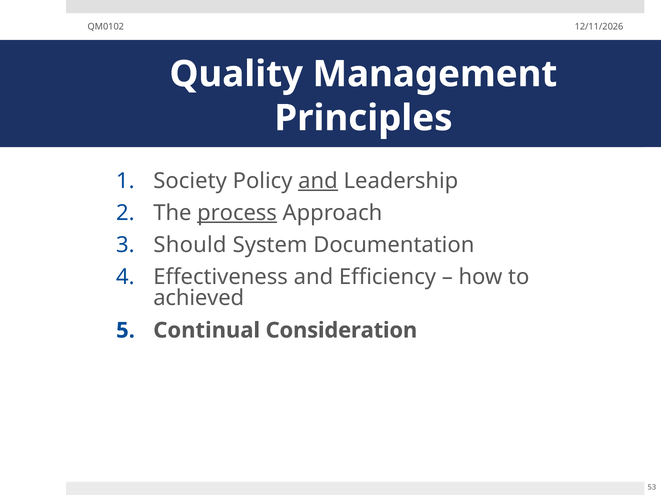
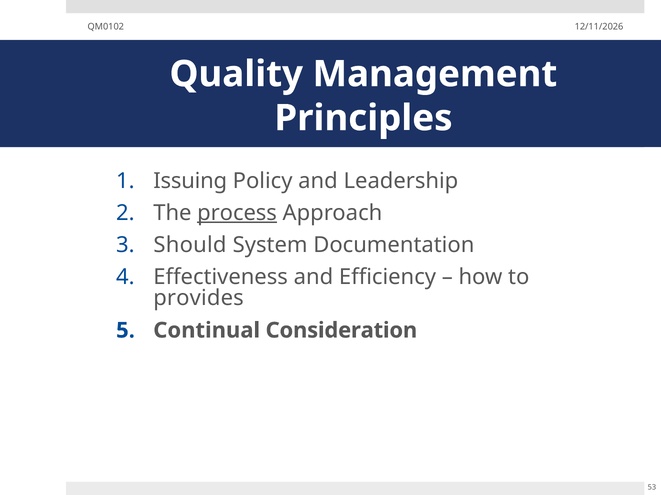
Society: Society -> Issuing (190, 181)
and underline: present -> none (318, 181)
achieved: achieved -> provides (199, 299)
